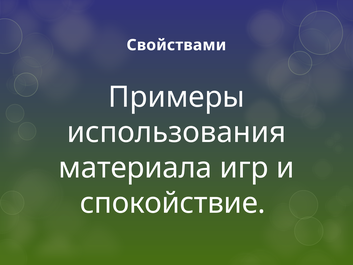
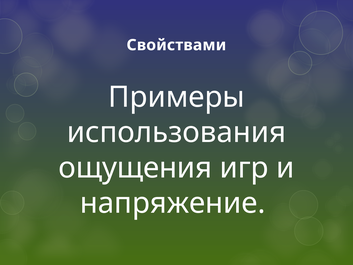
материала: материала -> ощущения (135, 168)
спокойствие: спокойствие -> напряжение (173, 203)
